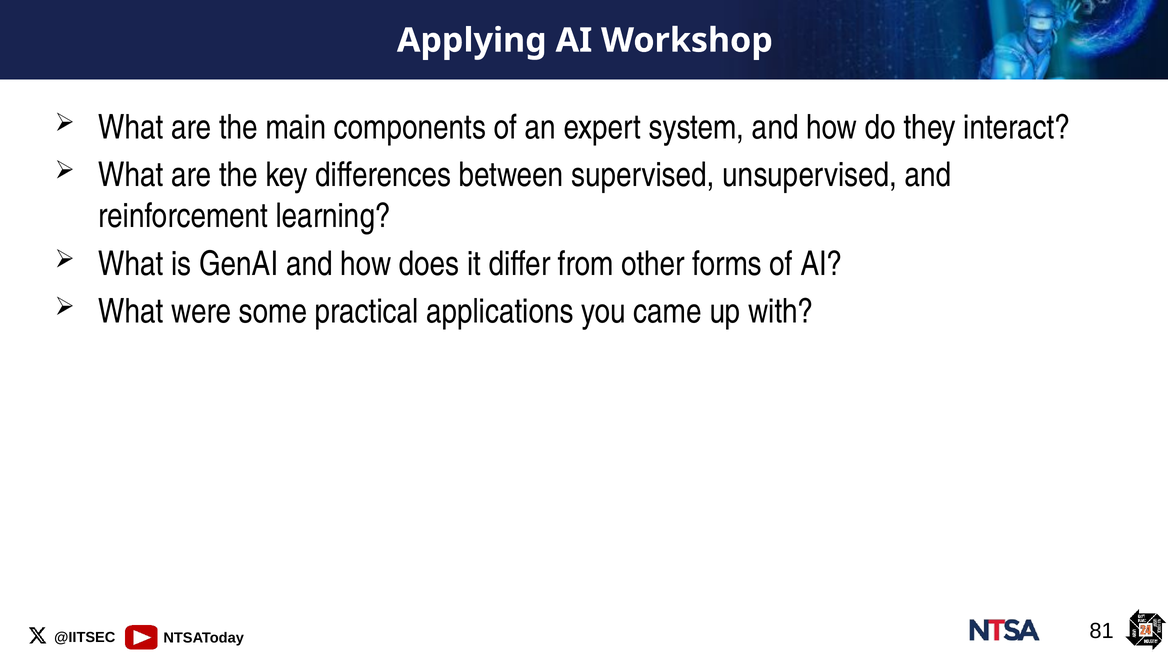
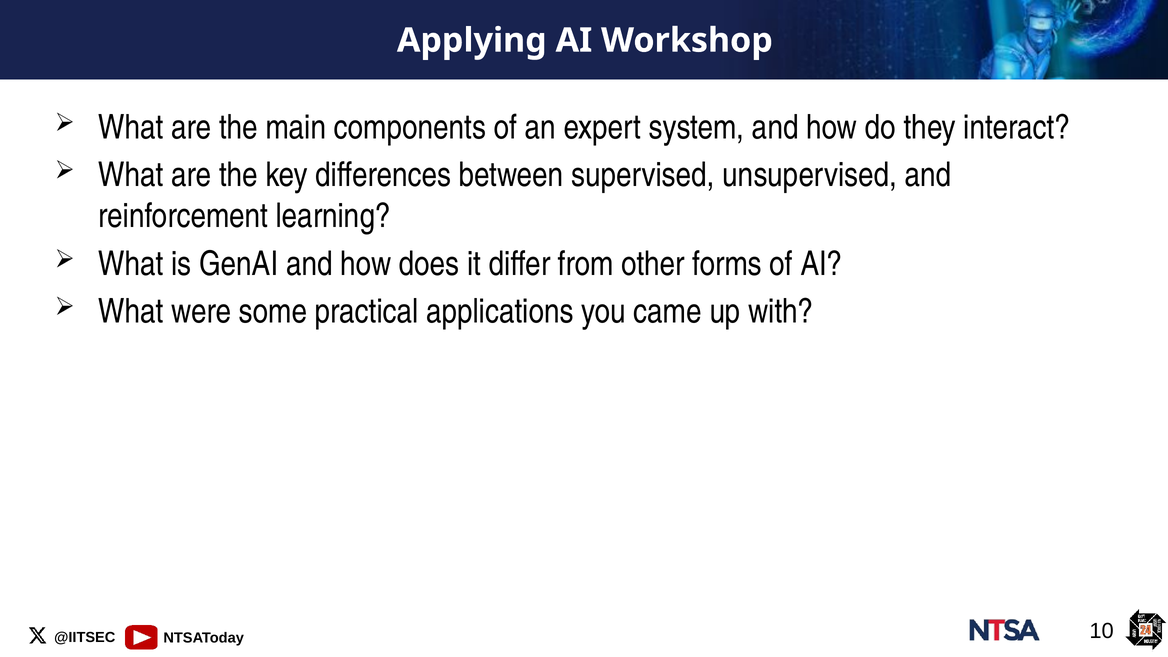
81: 81 -> 10 (1102, 631)
